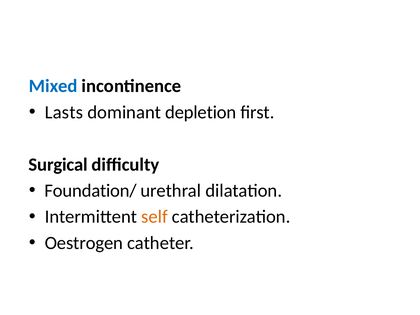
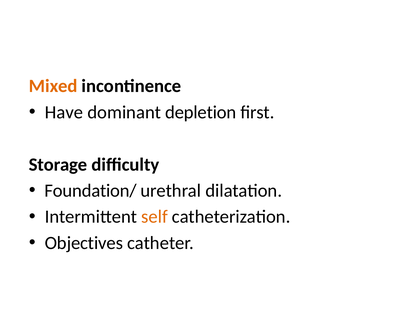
Mixed colour: blue -> orange (53, 86)
Lasts: Lasts -> Have (64, 112)
Surgical: Surgical -> Storage (58, 165)
Oestrogen: Oestrogen -> Objectives (84, 243)
